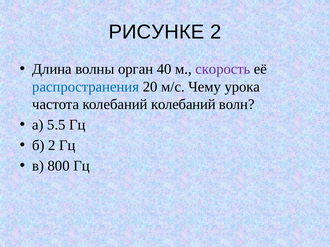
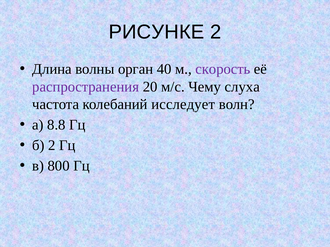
распространения colour: blue -> purple (86, 87)
урока: урока -> слуха (242, 87)
колебаний колебаний: колебаний -> исследует (183, 104)
5.5: 5.5 -> 8.8 (56, 125)
